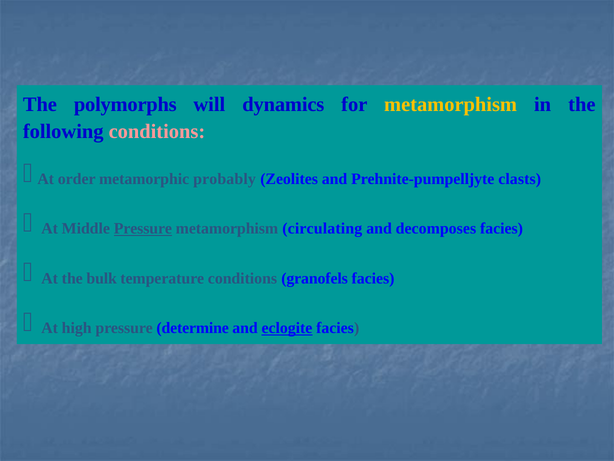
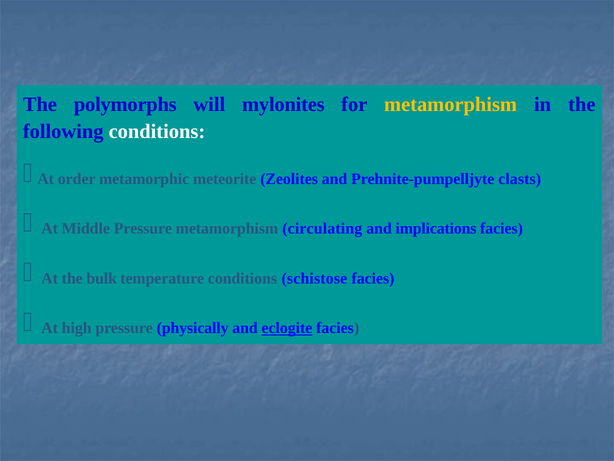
dynamics: dynamics -> mylonites (283, 104)
conditions colour: pink -> white (157, 131)
probably: probably -> meteorite (225, 179)
Pressure underline: present -> none (143, 228)
decomposes: decomposes -> implications (436, 228)
granofels: granofels -> schistose (314, 278)
determine: determine -> physically (193, 328)
